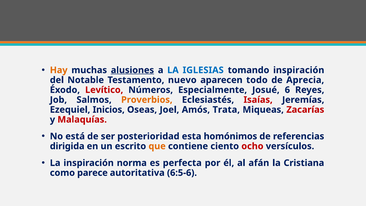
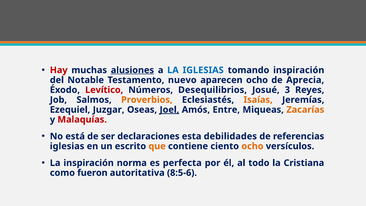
Hay colour: orange -> red (59, 70)
aparecen todo: todo -> ocho (257, 80)
Especialmente: Especialmente -> Desequilibrios (213, 90)
6: 6 -> 3 (287, 90)
Isaías colour: red -> orange (258, 100)
Inicios: Inicios -> Juzgar (109, 110)
Joel underline: none -> present (169, 110)
Trata: Trata -> Entre (226, 110)
Zacarías colour: red -> orange (305, 110)
posterioridad: posterioridad -> declaraciones (148, 136)
homónimos: homónimos -> debilidades (230, 136)
dirigida: dirigida -> iglesias (67, 146)
ocho colour: red -> orange (252, 146)
afán: afán -> todo (259, 163)
parece: parece -> fueron (92, 173)
6:5-6: 6:5-6 -> 8:5-6 (182, 173)
